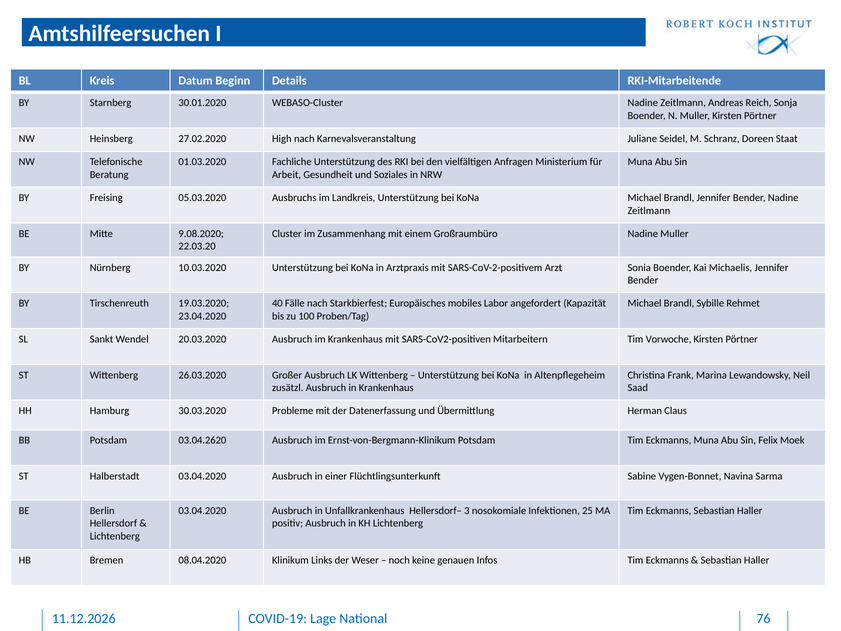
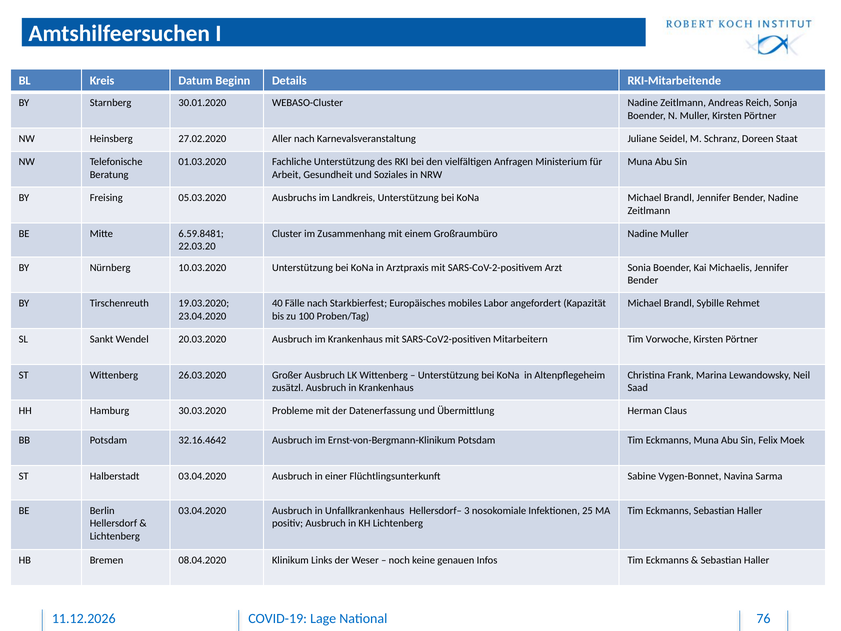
High: High -> Aller (282, 139)
9.08.2020: 9.08.2020 -> 6.59.8481 (201, 233)
03.04.2620: 03.04.2620 -> 32.16.4642 (202, 440)
